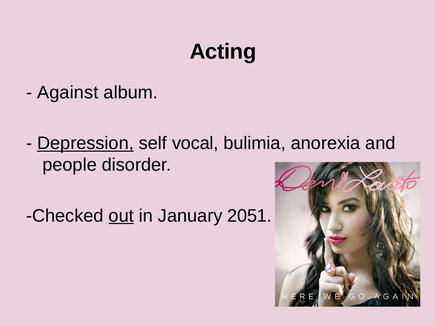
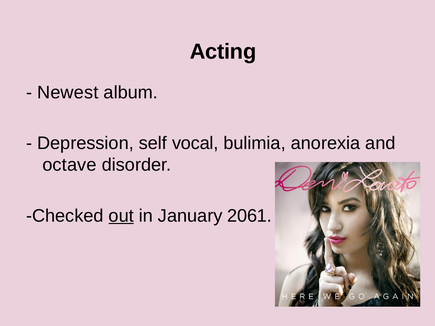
Against: Against -> Newest (68, 93)
Depression underline: present -> none (85, 143)
people: people -> octave (70, 165)
2051: 2051 -> 2061 (250, 216)
